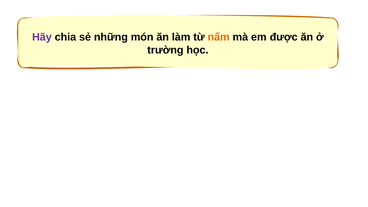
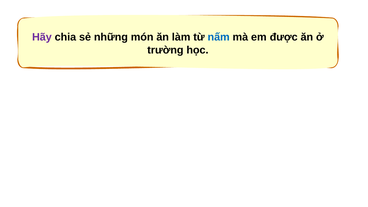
nấm colour: orange -> blue (219, 37)
